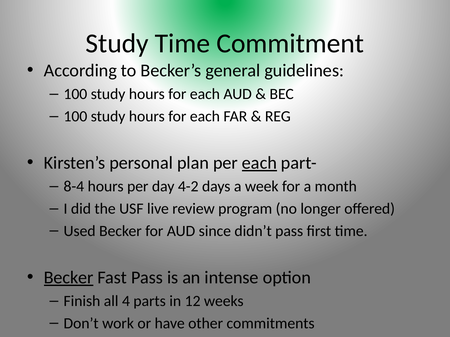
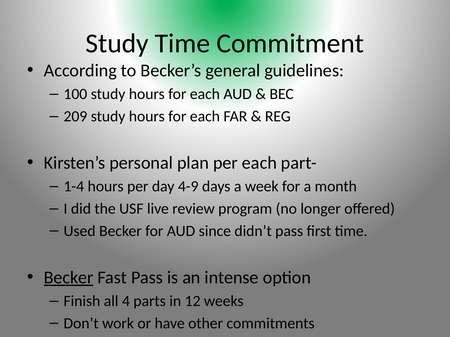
100: 100 -> 209 (75, 116)
each underline: present -> none (259, 163)
8-4: 8-4 -> 1-4 (74, 187)
4-2: 4-2 -> 4-9 (188, 187)
